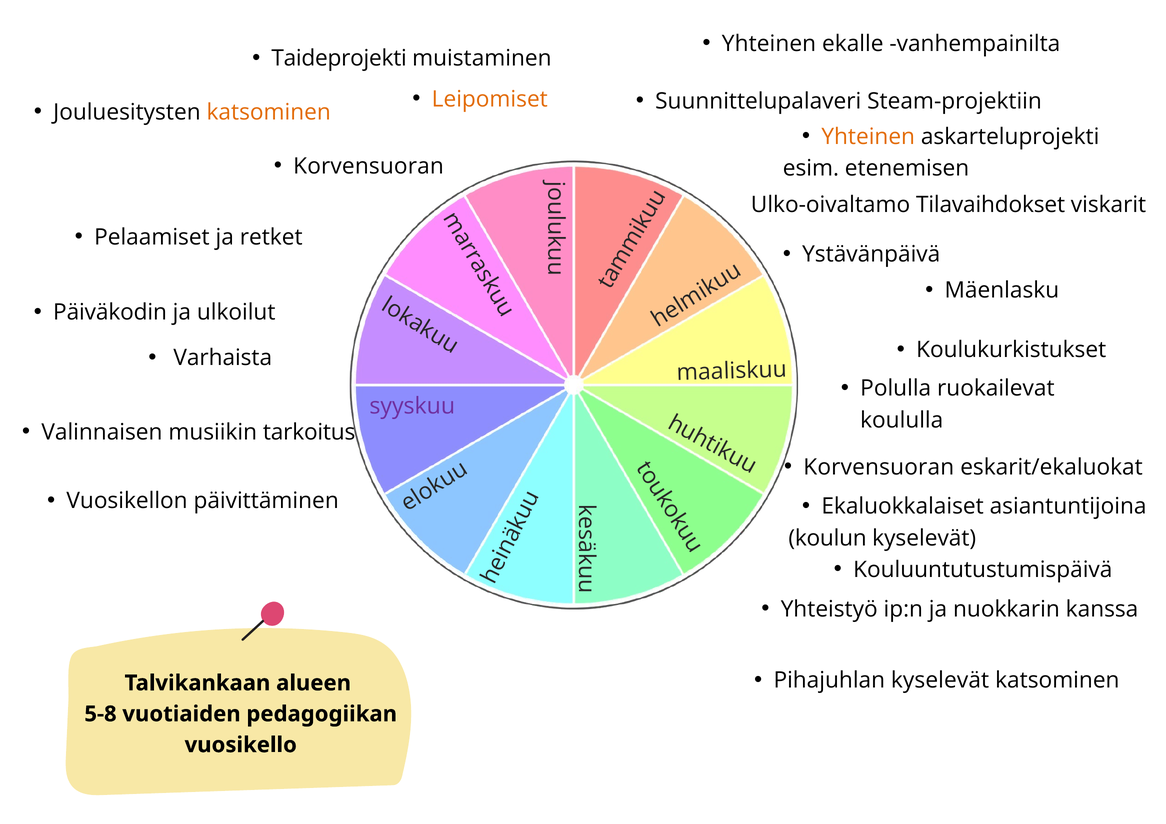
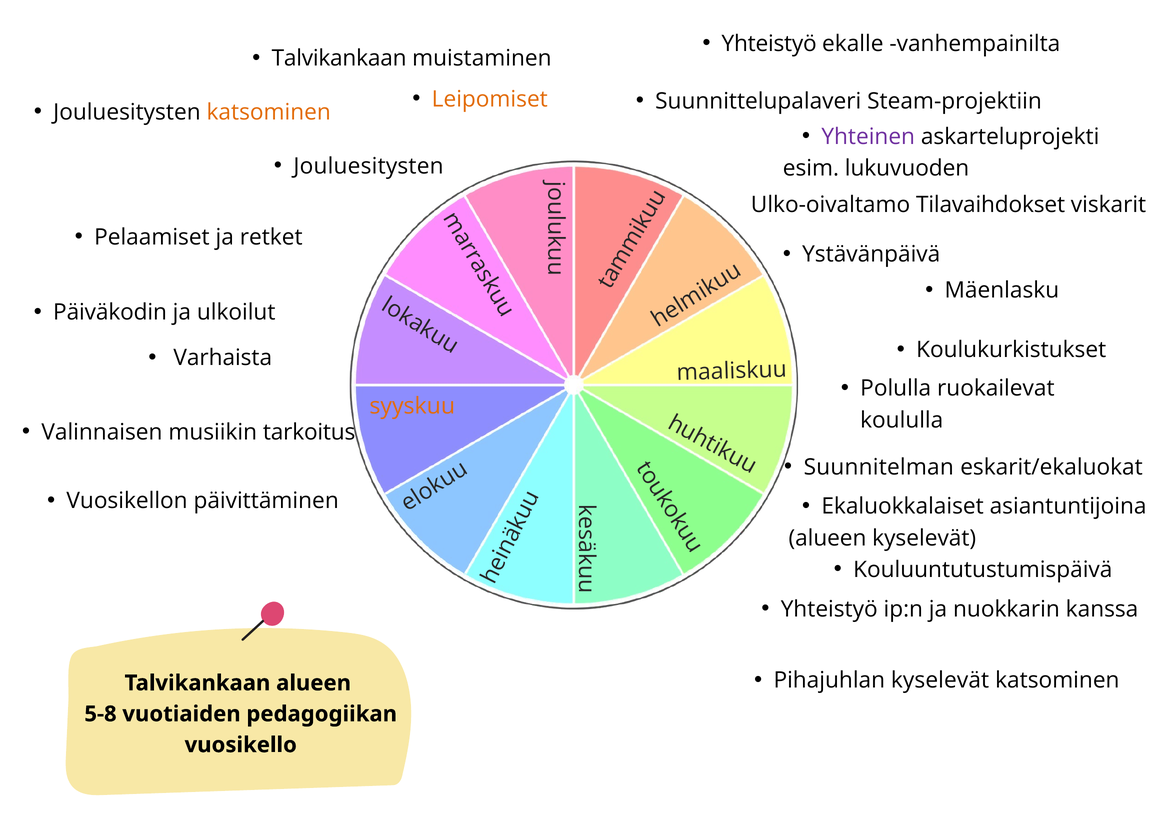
Yhteinen: Yhteinen -> Yhteistyö (769, 44)
Taideprojekti: Taideprojekti -> Talvikankaan (339, 58)
Yhteinen colour: orange -> purple (868, 137)
Korvensuoran: Korvensuoran -> Jouluesitysten (369, 166)
etenemisen: etenemisen -> lukuvuoden (907, 169)
syyskuu colour: purple -> orange (412, 406)
Korvensuoran: Korvensuoran -> Suunnitelman (879, 467)
koulun: koulun -> alueen (828, 539)
